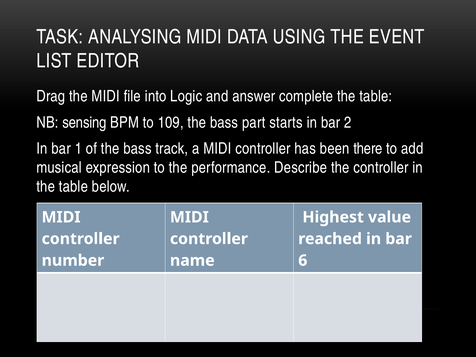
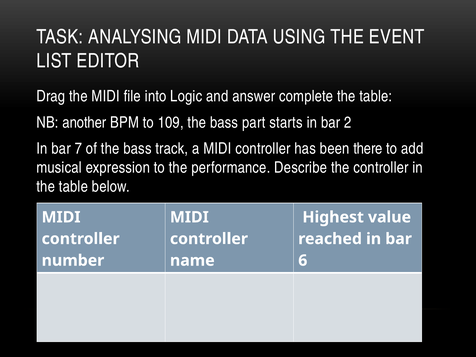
sensing: sensing -> another (84, 122)
1: 1 -> 7 (78, 149)
